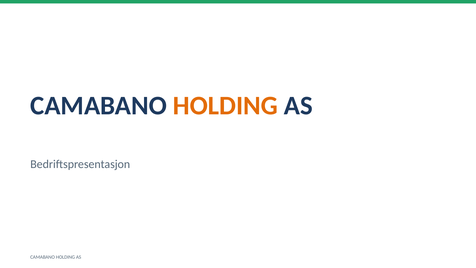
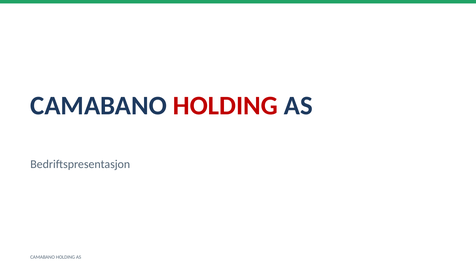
HOLDING colour: orange -> red (225, 106)
